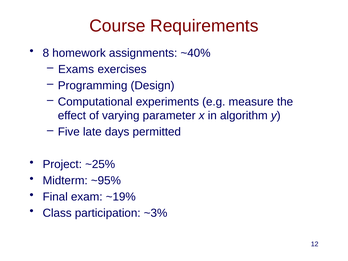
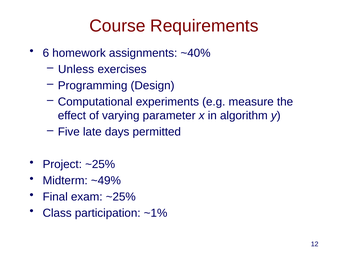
8: 8 -> 6 (46, 53)
Exams: Exams -> Unless (76, 69)
~95%: ~95% -> ~49% (106, 181)
exam ~19%: ~19% -> ~25% (121, 197)
~3%: ~3% -> ~1% (156, 213)
